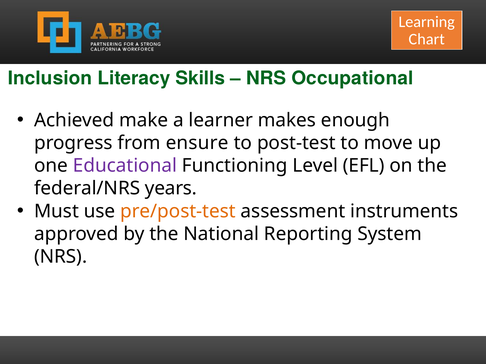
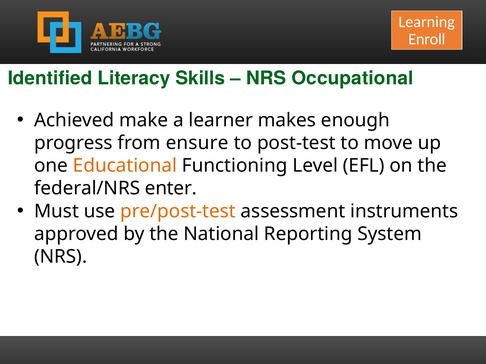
Chart: Chart -> Enroll (427, 39)
Inclusion: Inclusion -> Identified (50, 78)
Educational colour: purple -> orange (125, 166)
years: years -> enter (171, 189)
